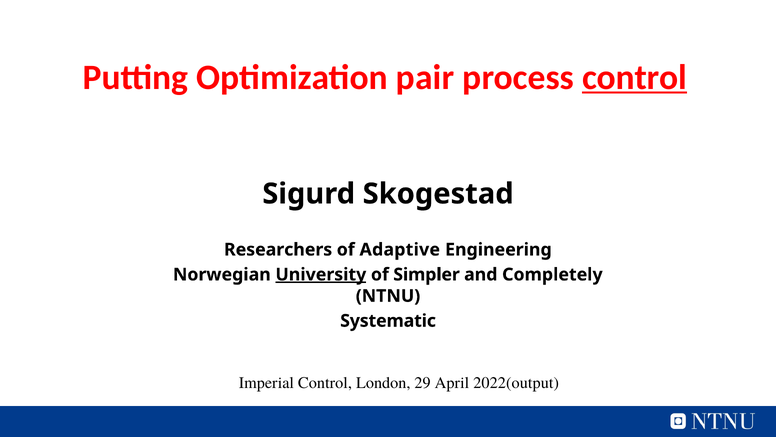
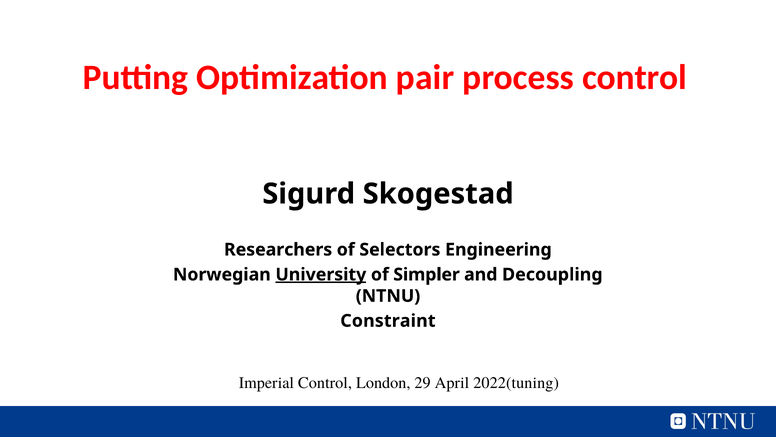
control underline: present -> none (635, 77)
Adaptive: Adaptive -> Selectors (400, 249)
Completely: Completely -> Decoupling (552, 274)
Systematic: Systematic -> Constraint (388, 321)
2022(output: 2022(output -> 2022(tuning (516, 383)
